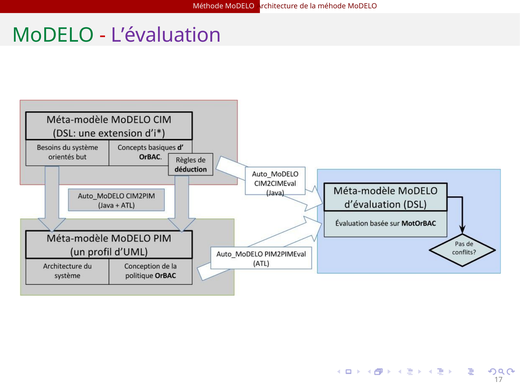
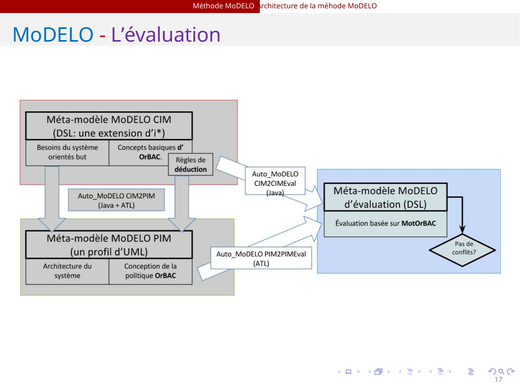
MoDELO colour: green -> blue (53, 35)
